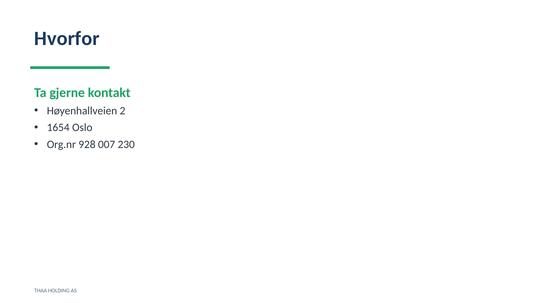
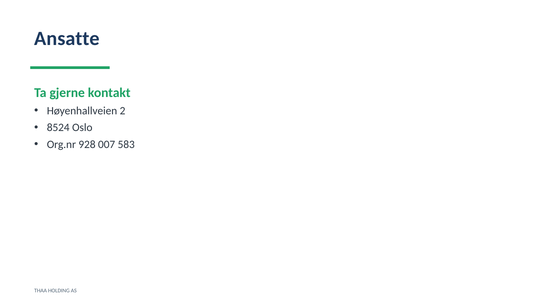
Hvorfor: Hvorfor -> Ansatte (67, 38)
1654: 1654 -> 8524 (58, 127)
230: 230 -> 583 (126, 144)
